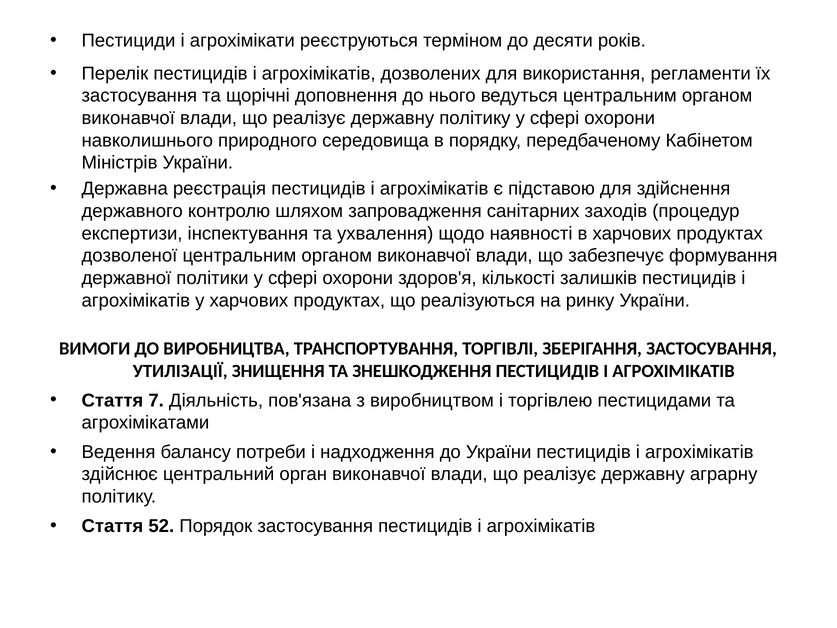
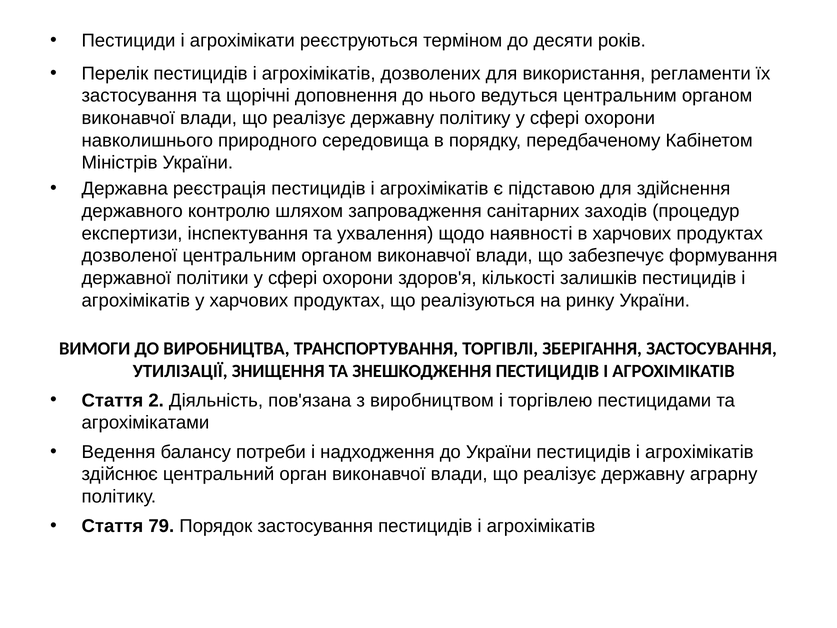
7: 7 -> 2 (156, 400)
52: 52 -> 79 (161, 526)
